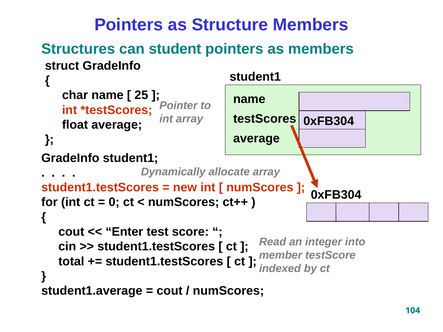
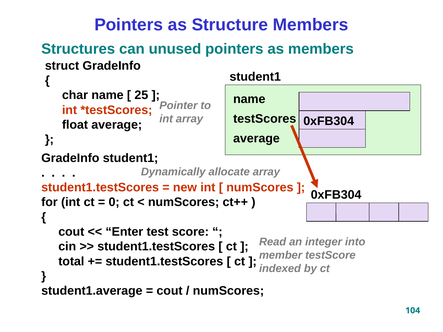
student: student -> unused (175, 49)
